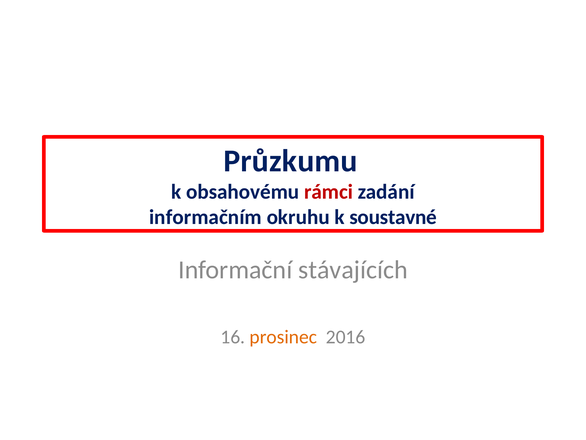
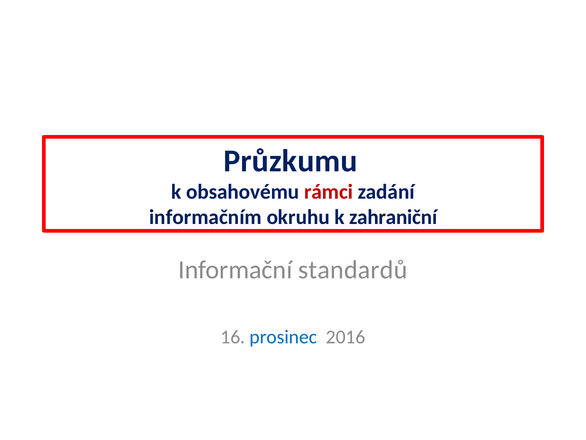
soustavné: soustavné -> zahraniční (393, 217)
stávajících: stávajících -> standardů (353, 269)
prosinec colour: orange -> blue (283, 337)
